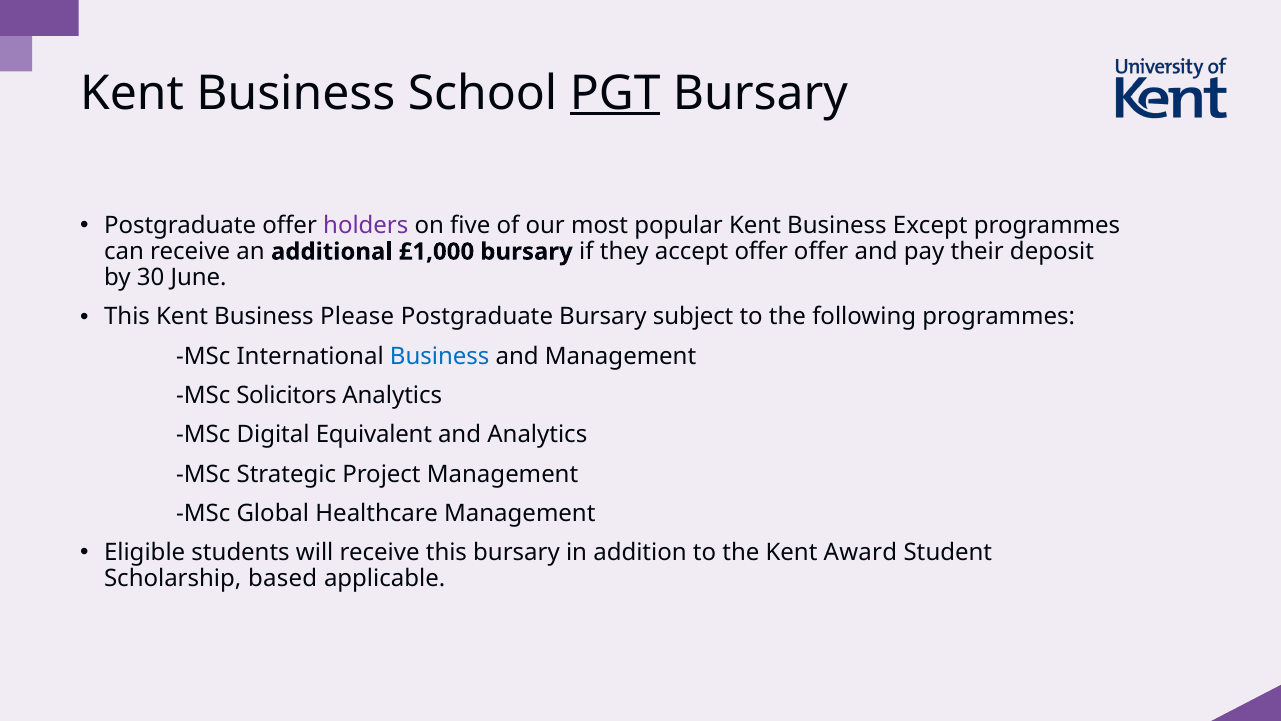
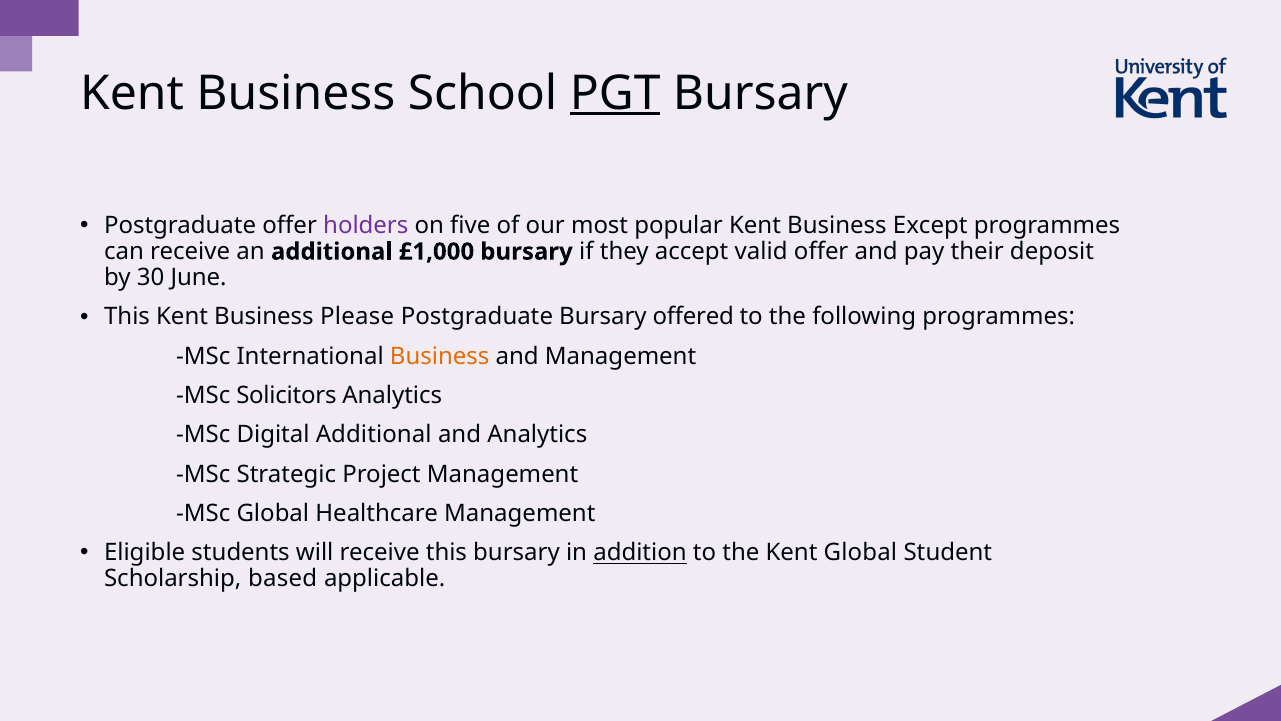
accept offer: offer -> valid (761, 252)
subject: subject -> offered (693, 317)
Business colour: blue -> orange (440, 356)
Digital Equivalent: Equivalent -> Additional (374, 435)
addition underline: none -> present (640, 553)
Kent Award: Award -> Global (860, 553)
